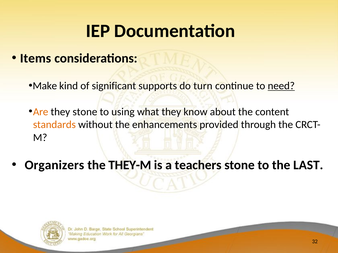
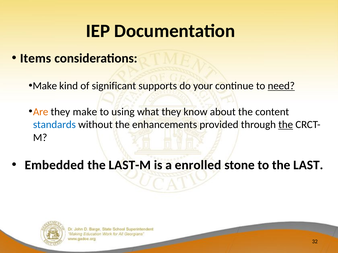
turn: turn -> your (203, 86)
they stone: stone -> make (85, 112)
standards colour: orange -> blue (54, 125)
the underline: none -> present (286, 125)
Organizers: Organizers -> Embedded (54, 165)
THEY-M: THEY-M -> LAST-M (130, 165)
teachers: teachers -> enrolled (198, 165)
